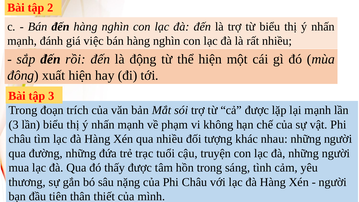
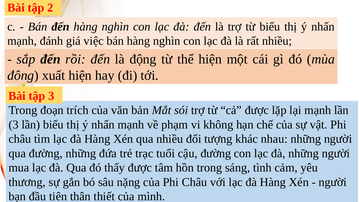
cậu truyện: truyện -> đường (216, 153)
